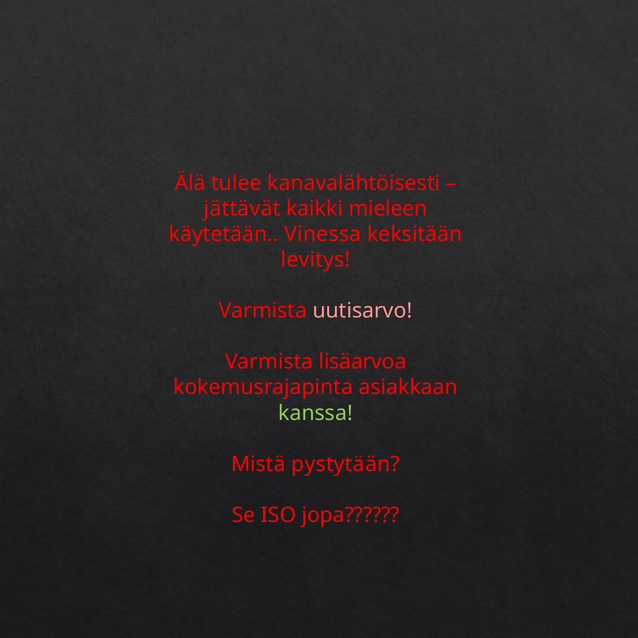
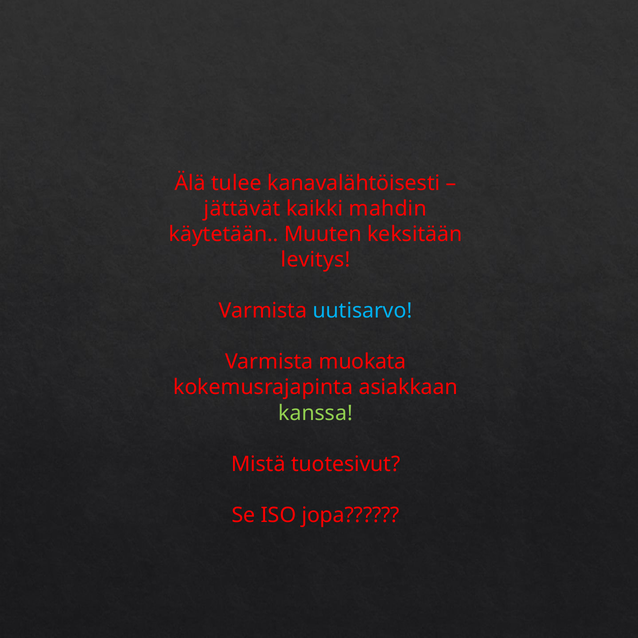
mieleen: mieleen -> mahdin (388, 209)
Vinessa: Vinessa -> Muuten (323, 234)
uutisarvo colour: pink -> light blue (362, 311)
lisäarvoa: lisäarvoa -> muokata (363, 362)
pystytään: pystytään -> tuotesivut (346, 464)
